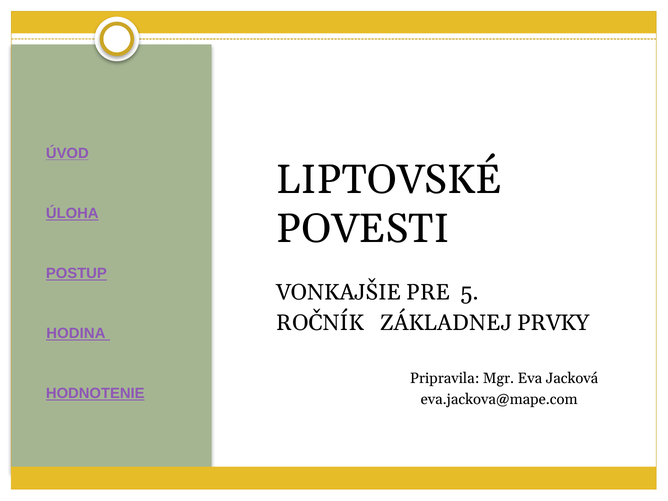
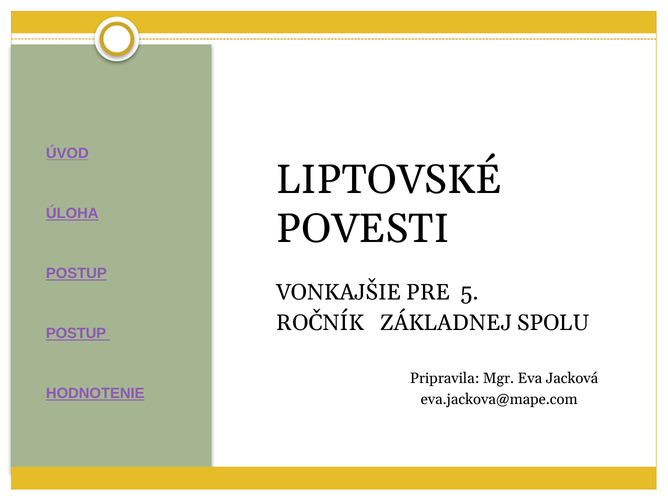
PRVKY: PRVKY -> SPOLU (553, 323)
HODINA: HODINA -> POSTUP (76, 333)
